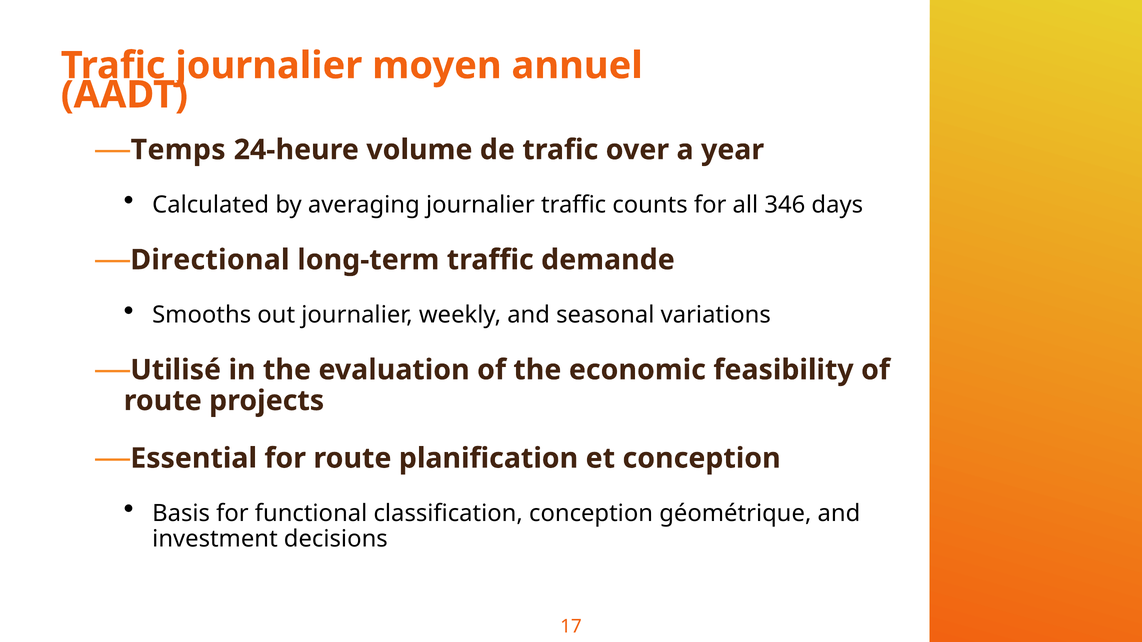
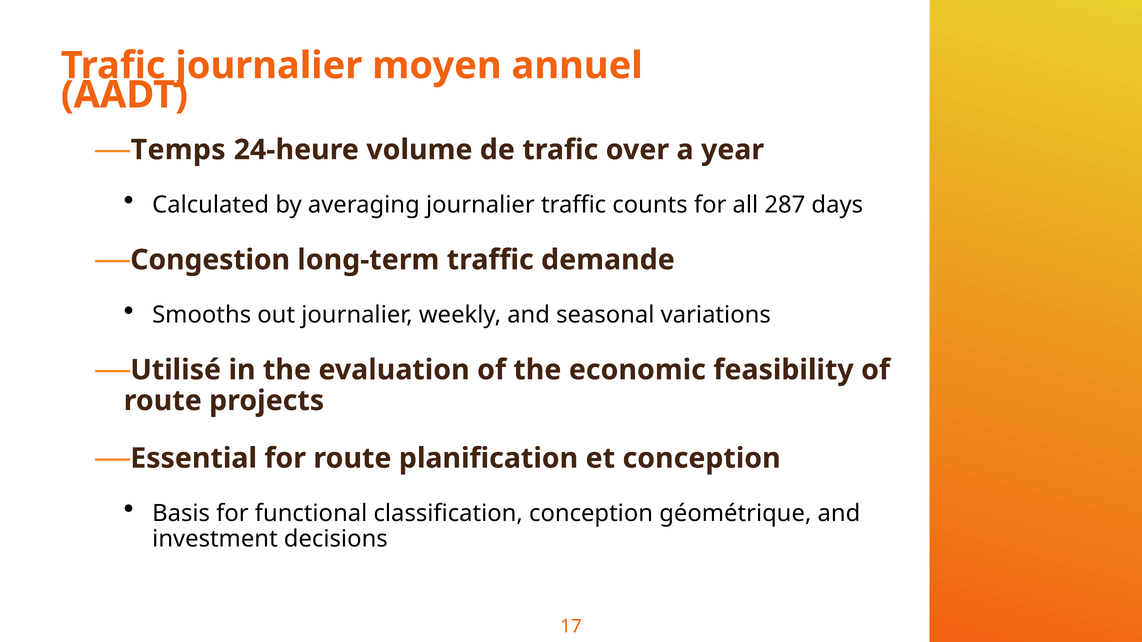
346: 346 -> 287 (785, 205)
Directional: Directional -> Congestion (210, 260)
